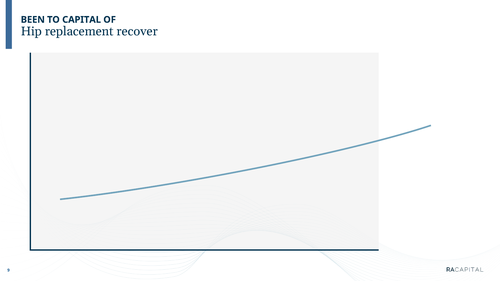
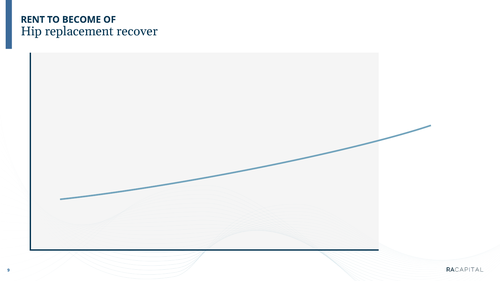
BEEN: BEEN -> RENT (33, 20)
CAPITAL: CAPITAL -> BECOME (82, 20)
